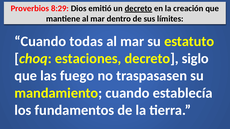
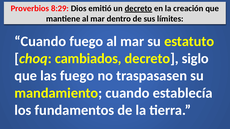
Cuando todas: todas -> fuego (86, 41)
estaciones: estaciones -> cambiados (88, 59)
